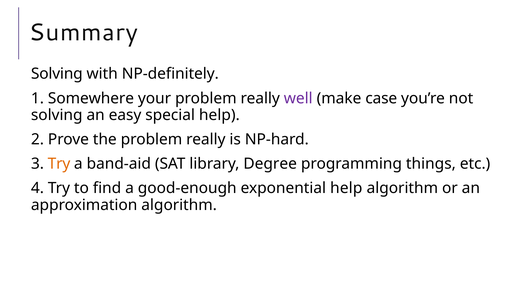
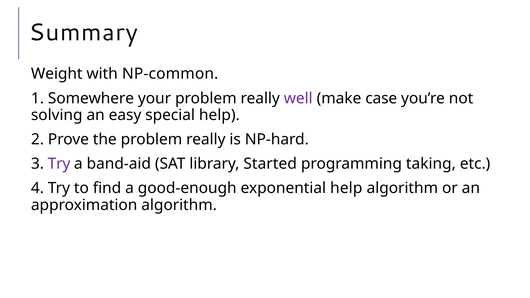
Solving: Solving -> Weight (57, 74)
NP-definitely: NP-definitely -> NP-common (170, 74)
Try colour: orange -> purple (59, 164)
Degree: Degree -> Started (270, 164)
things: things -> taking (431, 164)
